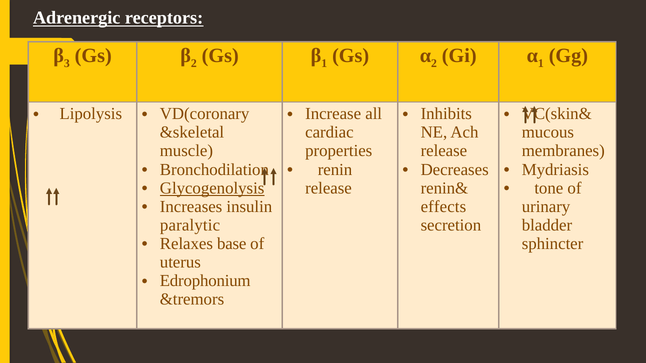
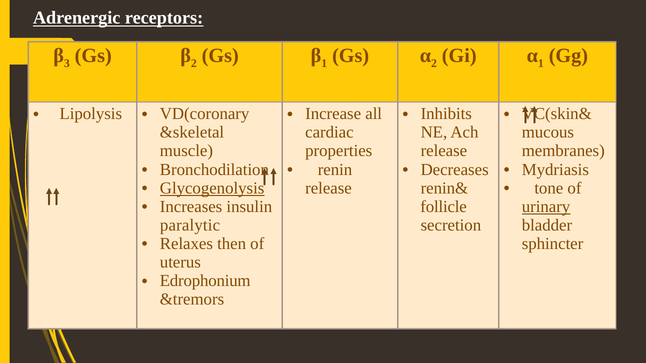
effects: effects -> follicle (444, 207)
urinary underline: none -> present (546, 207)
base: base -> then (232, 244)
